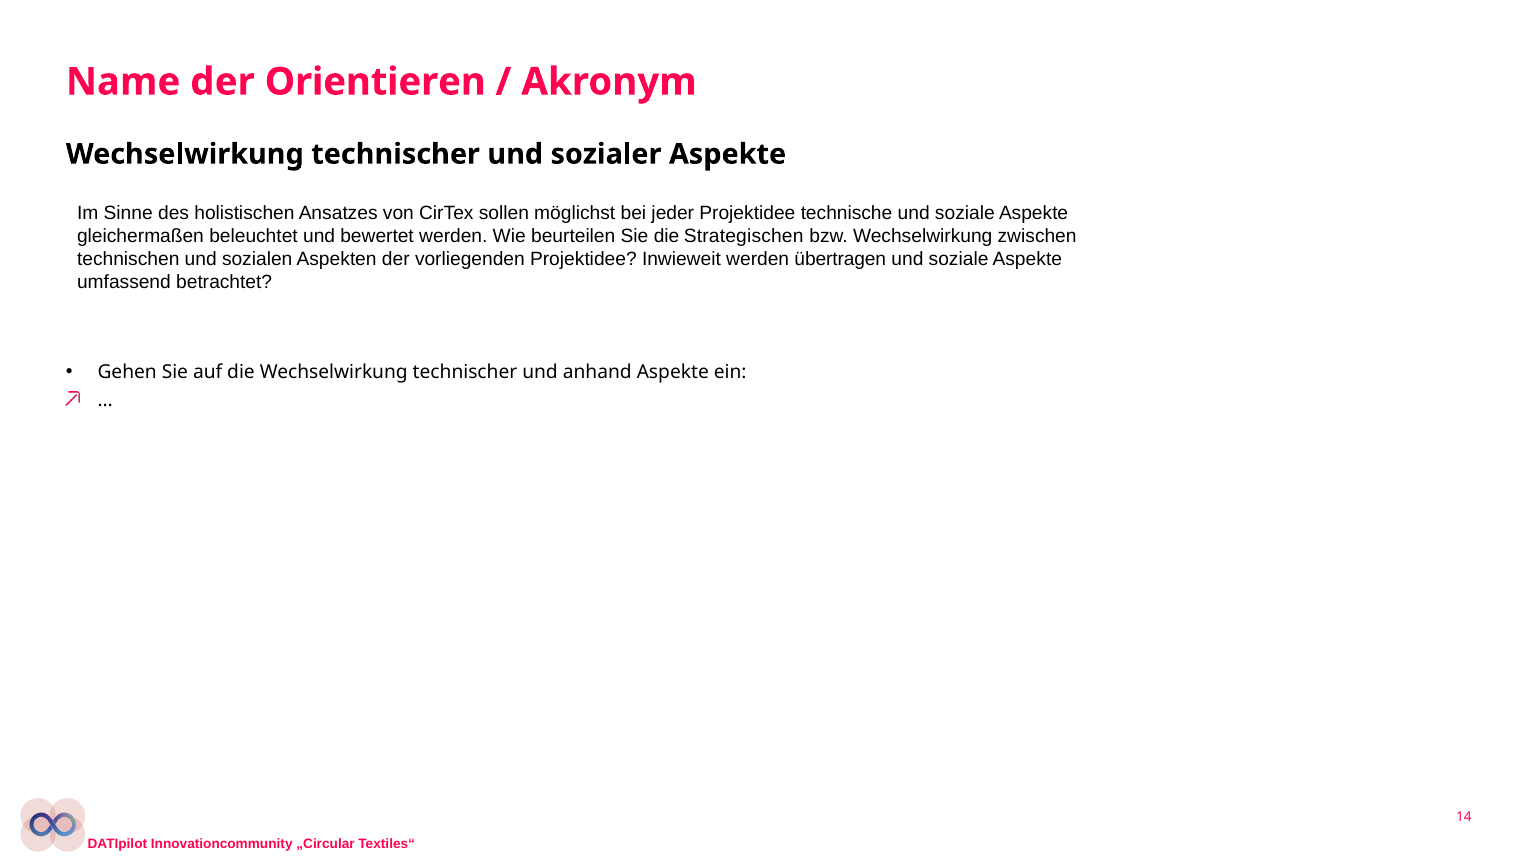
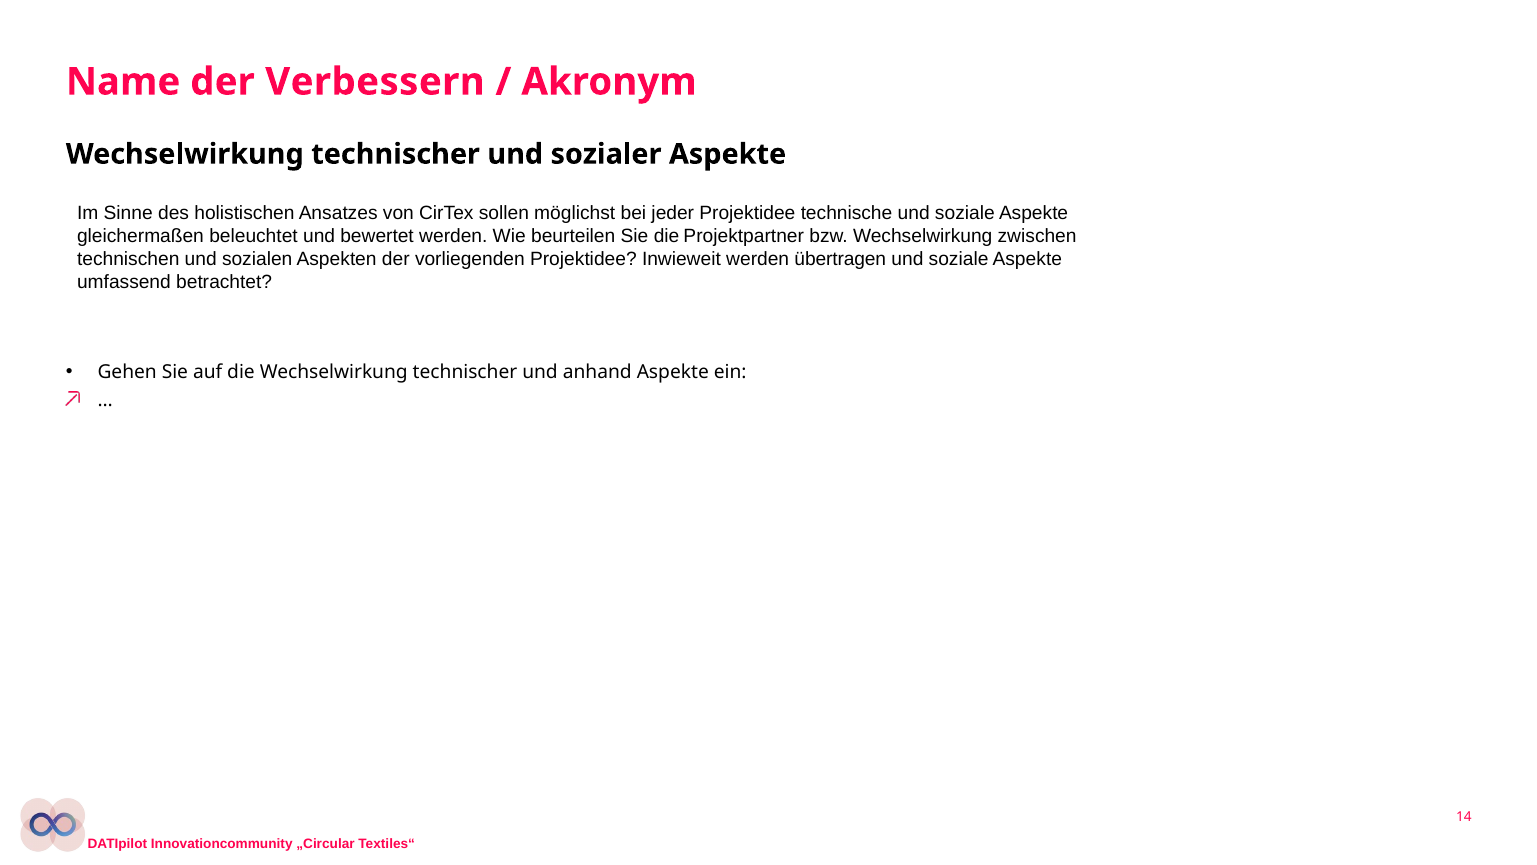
Orientieren: Orientieren -> Verbessern (375, 82)
Strategischen: Strategischen -> Projektpartner (744, 236)
